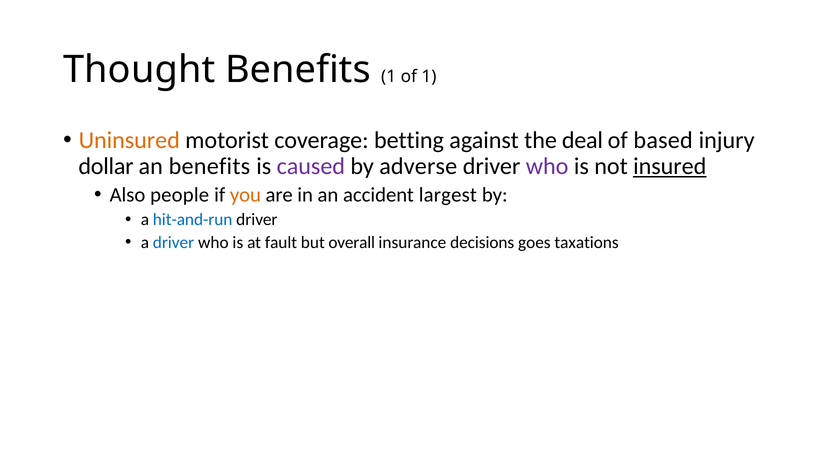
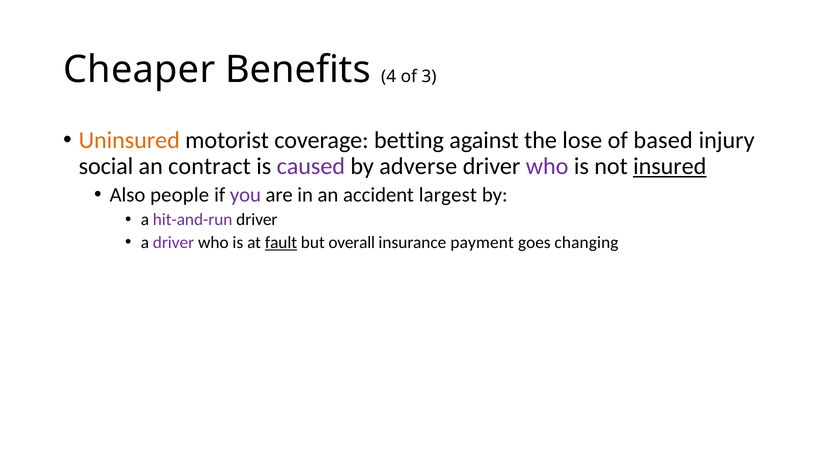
Thought: Thought -> Cheaper (139, 70)
Benefits 1: 1 -> 4 (389, 76)
of 1: 1 -> 3 (429, 76)
deal: deal -> lose (582, 140)
dollar: dollar -> social (106, 166)
an benefits: benefits -> contract (209, 166)
you colour: orange -> purple (245, 195)
hit-and-run colour: blue -> purple (193, 219)
driver colour: blue -> purple (173, 242)
fault underline: none -> present (281, 242)
decisions: decisions -> payment (482, 242)
taxations: taxations -> changing (586, 242)
